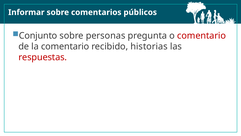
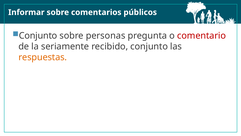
la comentario: comentario -> seriamente (65, 46)
recibido historias: historias -> conjunto (149, 46)
respuestas colour: red -> orange (43, 57)
